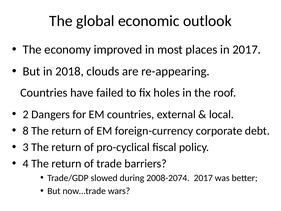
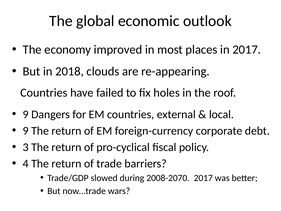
2: 2 -> 9 (26, 114)
8: 8 -> 9 (26, 131)
2008-2074: 2008-2074 -> 2008-2070 (168, 178)
